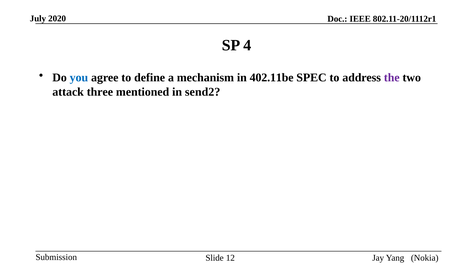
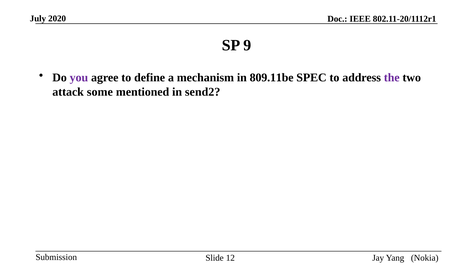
4: 4 -> 9 (247, 45)
you colour: blue -> purple (79, 78)
402.11be: 402.11be -> 809.11be (272, 78)
three: three -> some (100, 92)
